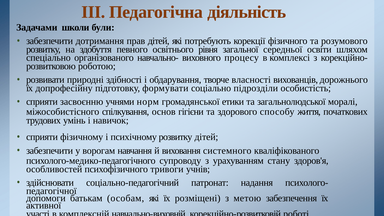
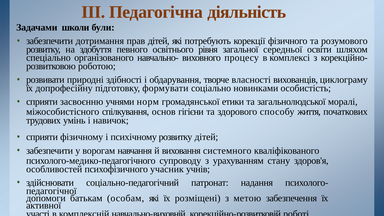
дорожнього: дорожнього -> циклограму (344, 80)
підрозділи: підрозділи -> новинками (256, 88)
тривоги: тривоги -> учасник (167, 169)
